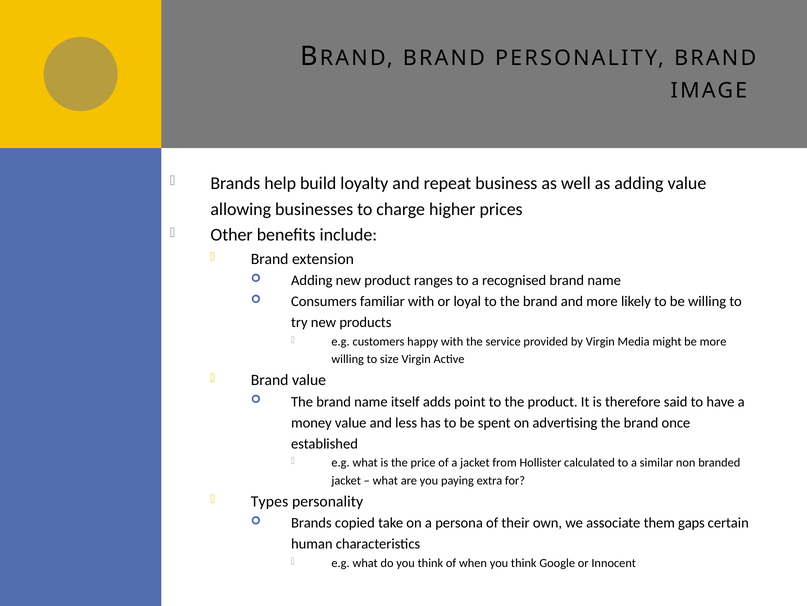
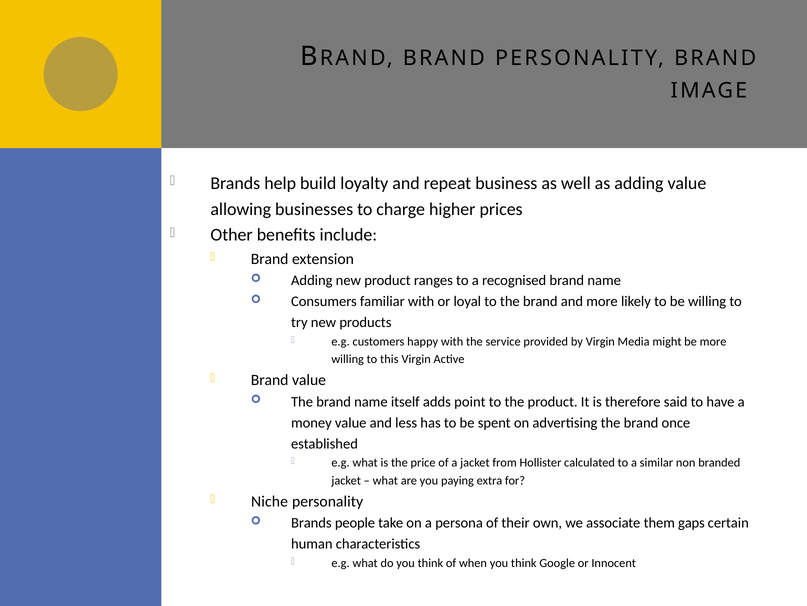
size: size -> this (389, 359)
Types: Types -> Niche (270, 501)
copied: copied -> people (355, 522)
